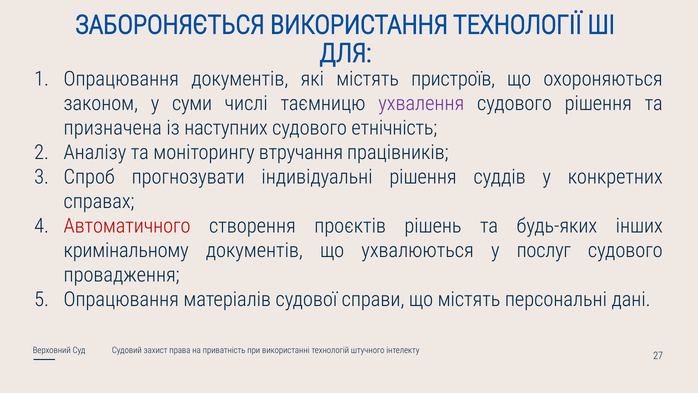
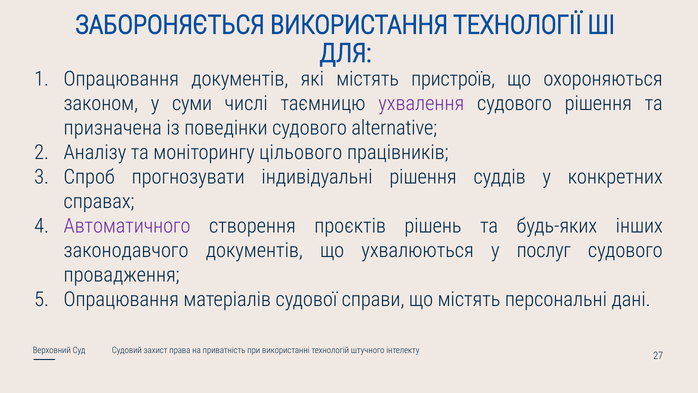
наступних: наступних -> поведінки (226, 128)
етнічність: етнічність -> alternative (394, 128)
втручання: втручання -> цільового (301, 152)
Автоматичного colour: red -> purple (127, 226)
кримінальному: кримінальному -> законодавчого (126, 250)
